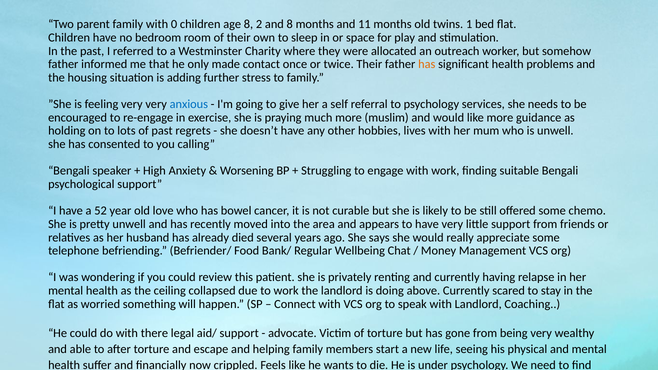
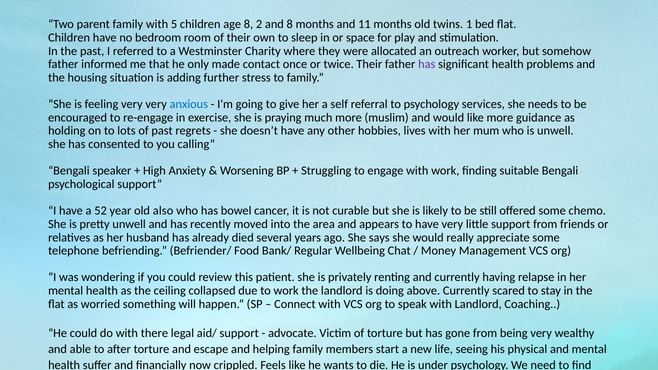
0: 0 -> 5 (174, 24)
has colour: orange -> purple (427, 64)
old love: love -> also (163, 211)
